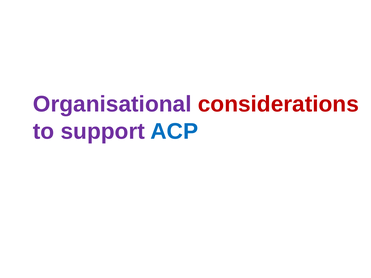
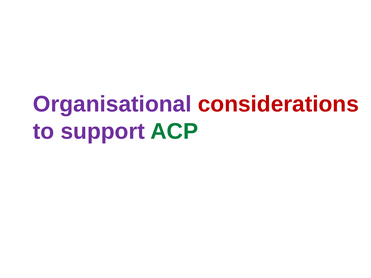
ACP colour: blue -> green (174, 131)
